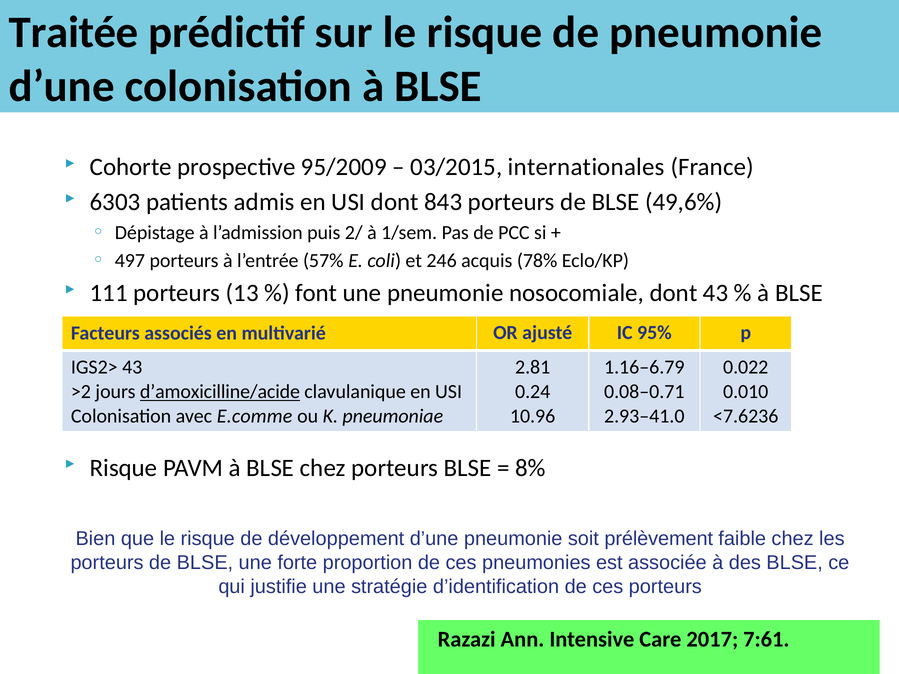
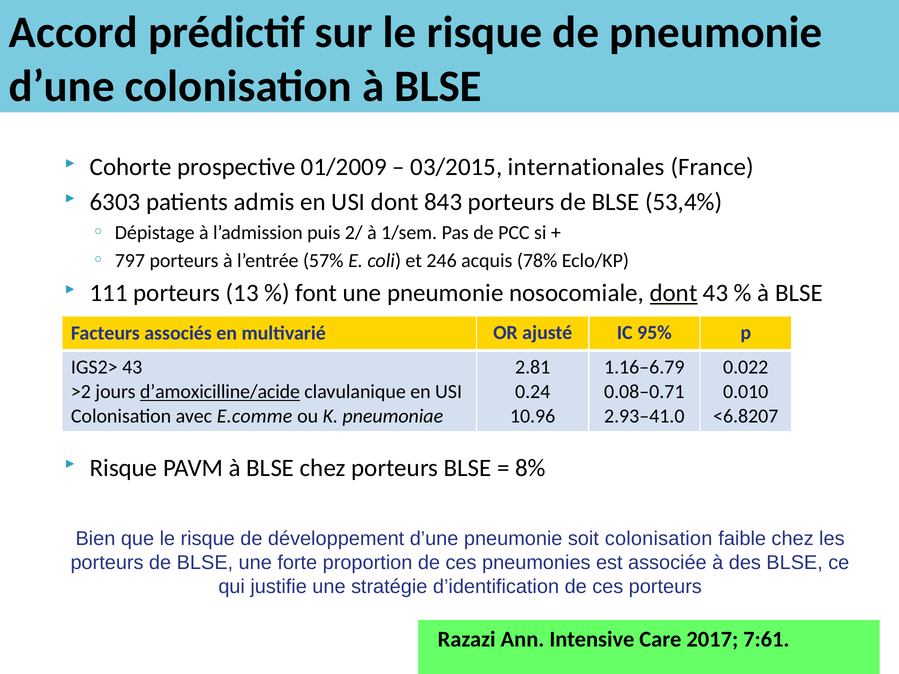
Traitée: Traitée -> Accord (74, 32)
95/2009: 95/2009 -> 01/2009 (344, 167)
49,6%: 49,6% -> 53,4% (684, 202)
497: 497 -> 797 (130, 261)
dont underline: none -> present (674, 293)
<7.6236: <7.6236 -> <6.8207 (746, 416)
soit prélèvement: prélèvement -> colonisation (659, 539)
